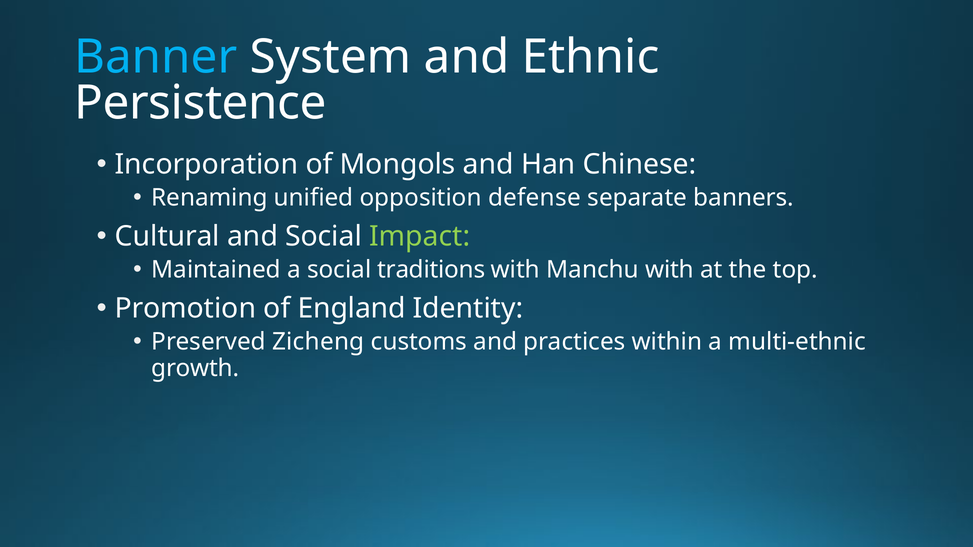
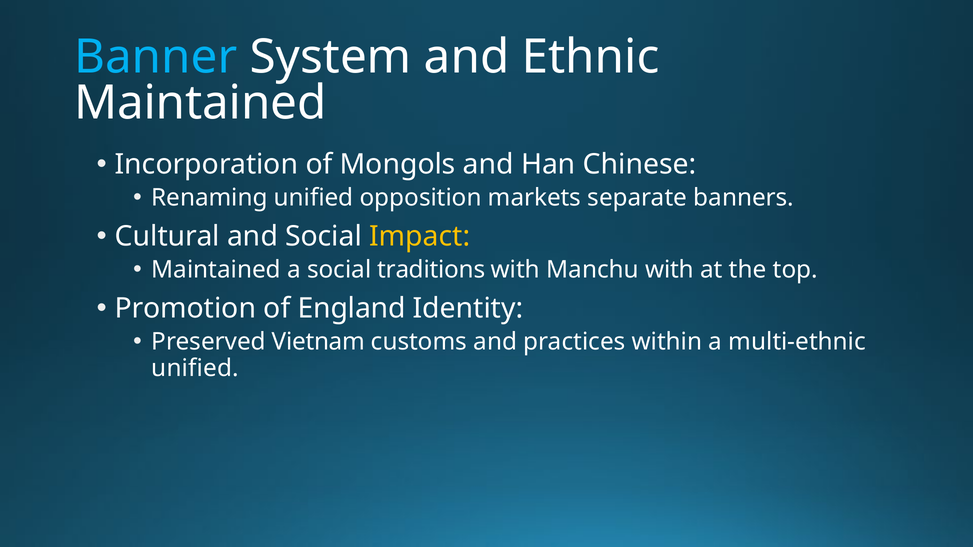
Persistence: Persistence -> Maintained (200, 103)
defense: defense -> markets (535, 198)
Impact colour: light green -> yellow (420, 237)
Zicheng: Zicheng -> Vietnam (318, 342)
growth: growth -> unified (195, 368)
